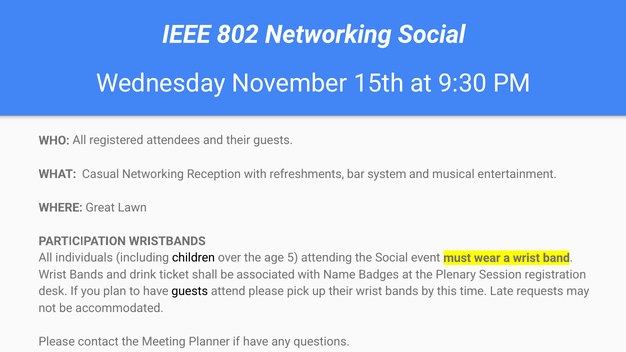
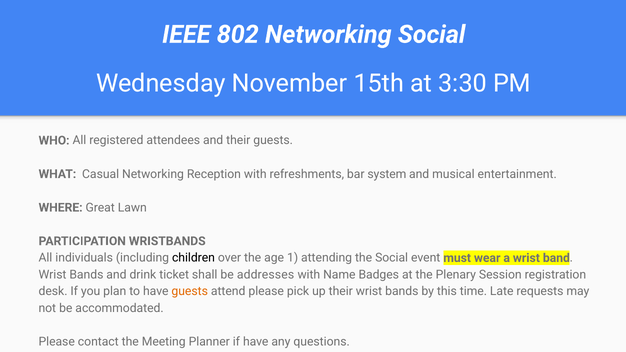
9:30: 9:30 -> 3:30 (463, 84)
5: 5 -> 1 (293, 258)
associated: associated -> addresses (266, 275)
guests colour: black -> orange (190, 292)
